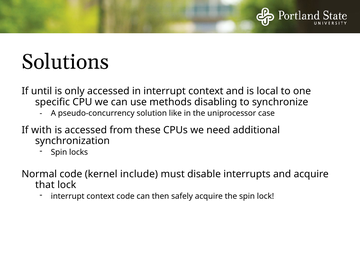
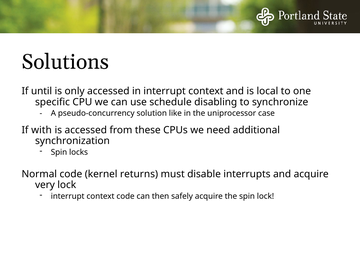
methods: methods -> schedule (171, 102)
include: include -> returns (139, 174)
that: that -> very (45, 185)
